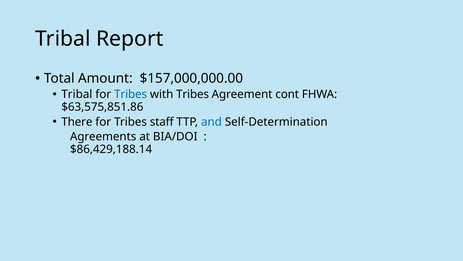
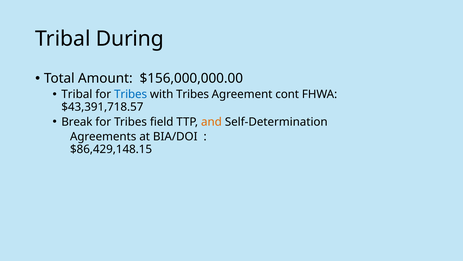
Report: Report -> During (130, 39)
$157,000,000.00: $157,000,000.00 -> $156,000,000.00 (191, 78)
$63,575,851.86: $63,575,851.86 -> $43,391,718.57 (102, 107)
There: There -> Break (77, 122)
staff: staff -> field (162, 122)
and colour: blue -> orange (211, 122)
$86,429,188.14: $86,429,188.14 -> $86,429,148.15 (111, 149)
